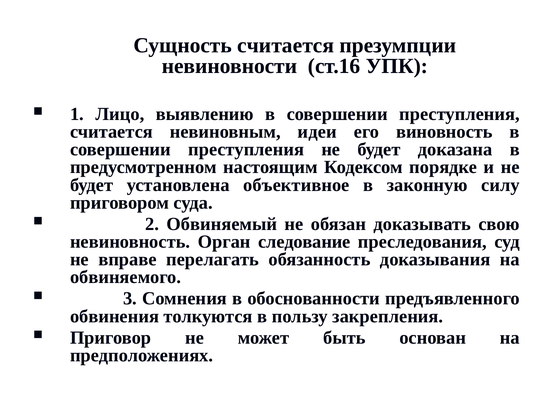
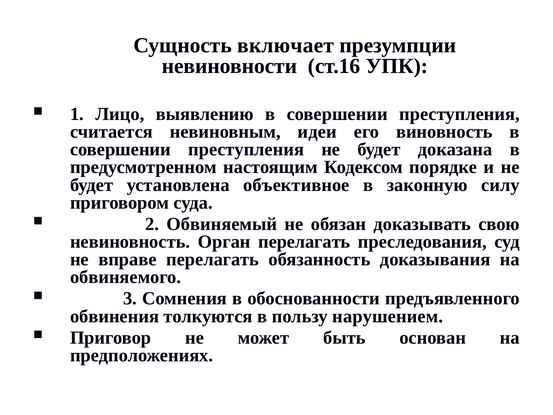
Сущность считается: считается -> включает (286, 45)
Орган следование: следование -> перелагать (304, 242)
закрепления: закрепления -> нарушением (388, 316)
